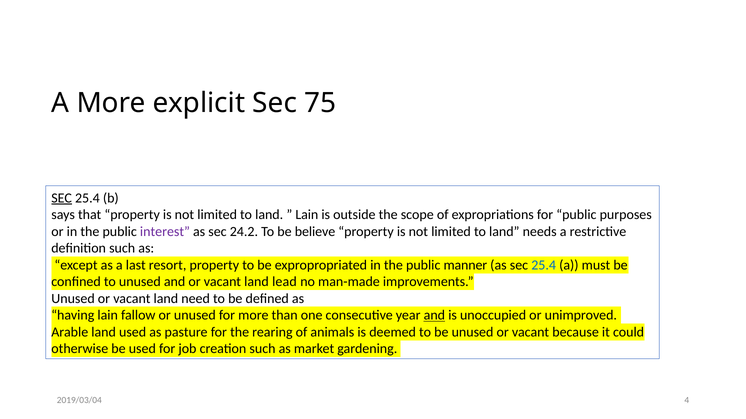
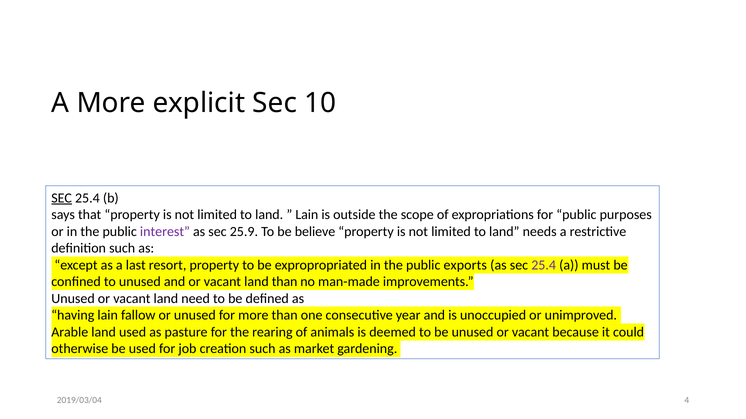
75: 75 -> 10 (320, 103)
24.2: 24.2 -> 25.9 (244, 232)
manner: manner -> exports (465, 265)
25.4 colour: blue -> purple (544, 265)
land lead: lead -> than (285, 282)
and underline: present -> none (434, 316)
